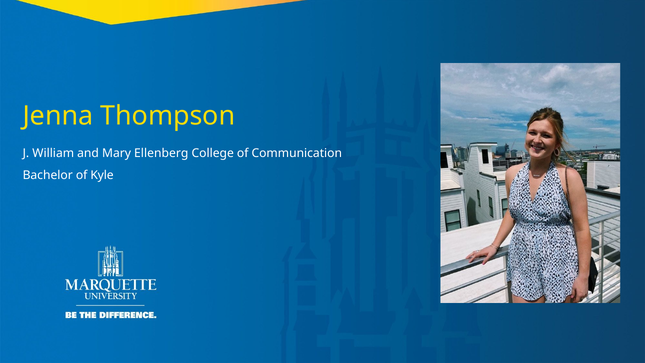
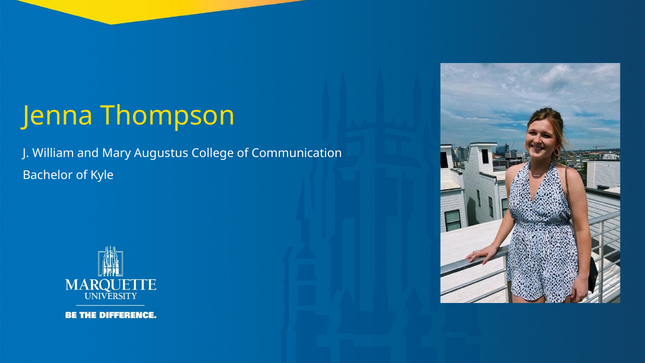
Ellenberg: Ellenberg -> Augustus (161, 153)
